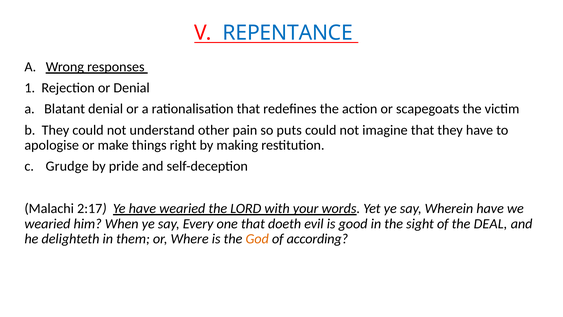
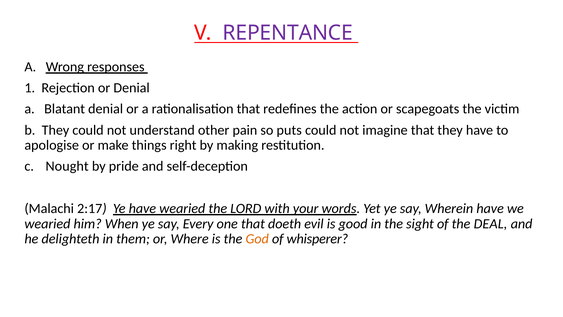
REPENTANCE colour: blue -> purple (288, 33)
Grudge: Grudge -> Nought (67, 166)
according: according -> whisperer (317, 239)
